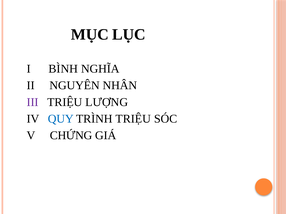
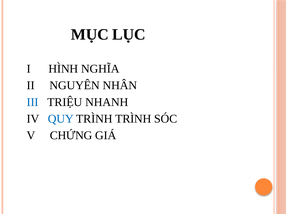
BÌNH: BÌNH -> HÌNH (63, 69)
III colour: purple -> blue (33, 102)
LƯỢNG: LƯỢNG -> NHANH (107, 102)
TRÌNH TRIỆU: TRIỆU -> TRÌNH (133, 119)
